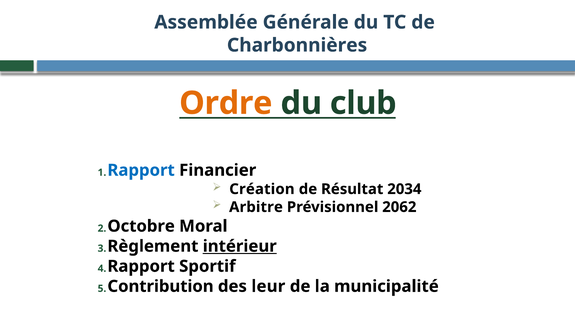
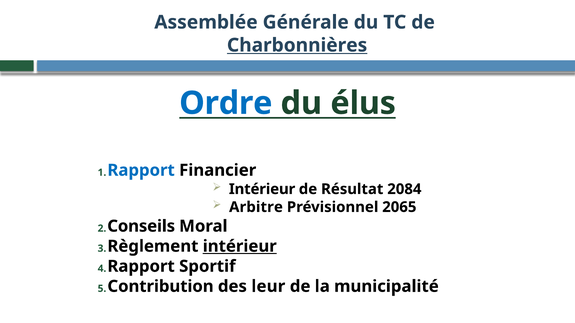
Charbonnières underline: none -> present (297, 45)
Ordre colour: orange -> blue (226, 103)
club: club -> élus (363, 103)
Création: Création -> Intérieur (262, 189)
2034: 2034 -> 2084 (404, 189)
2062: 2062 -> 2065 (399, 207)
Octobre: Octobre -> Conseils (141, 226)
